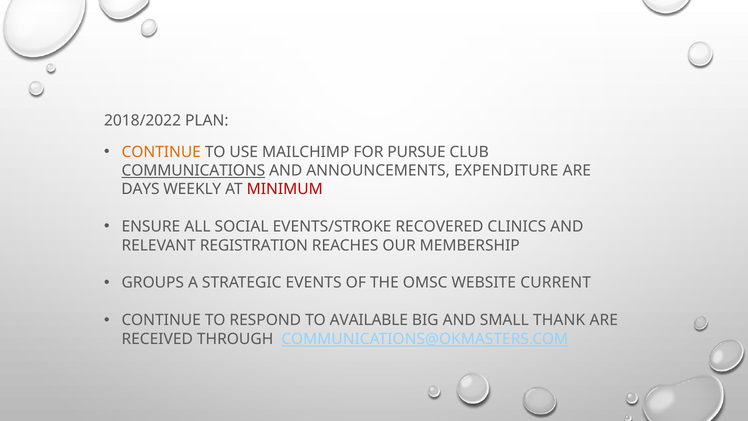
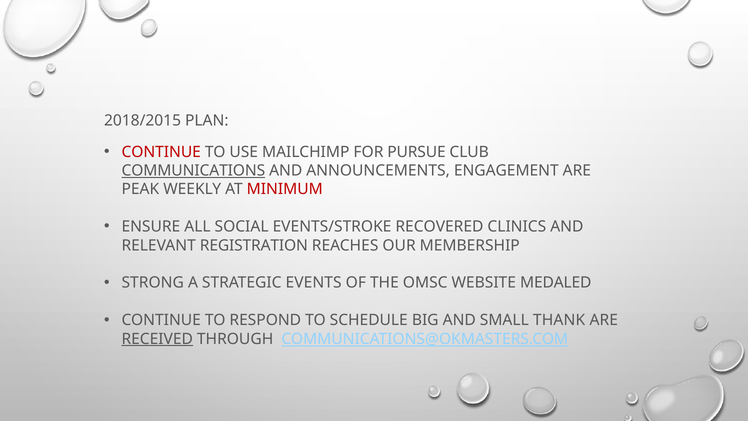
2018/2022: 2018/2022 -> 2018/2015 (143, 121)
CONTINUE colour: orange -> red (161, 152)
EXPENDITURE: EXPENDITURE -> ENGAGEMENT (506, 170)
DAYS: DAYS -> PEAK (140, 189)
GROUPS: GROUPS -> STRONG (153, 283)
CURRENT: CURRENT -> MEDALED (556, 283)
AVAILABLE: AVAILABLE -> SCHEDULE (369, 320)
RECEIVED underline: none -> present (157, 339)
